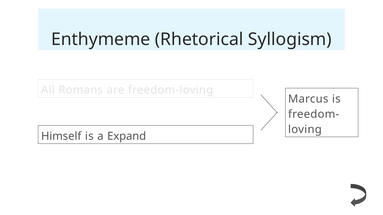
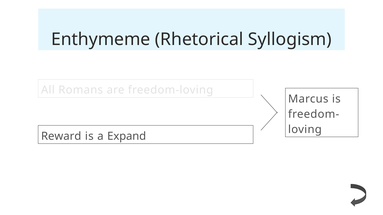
Himself: Himself -> Reward (61, 137)
